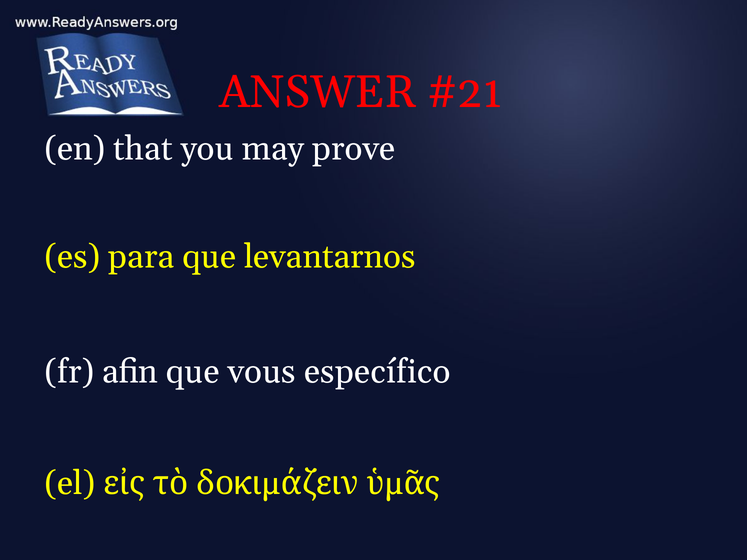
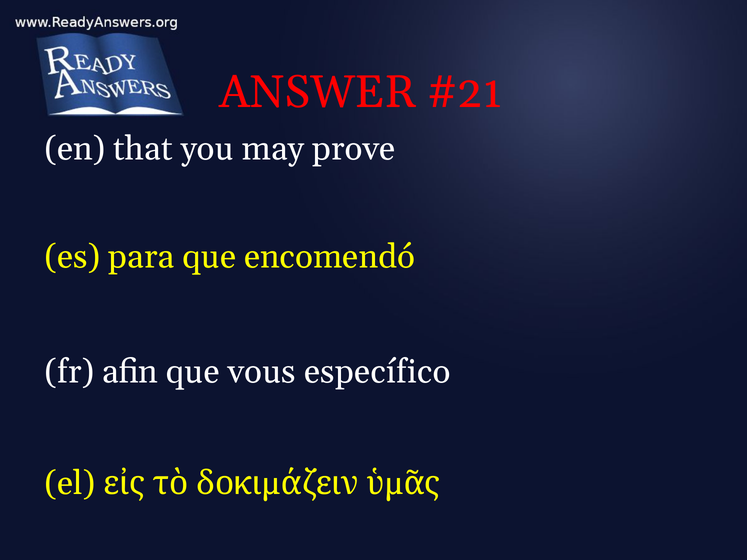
levantarnos: levantarnos -> encomendó (330, 257)
